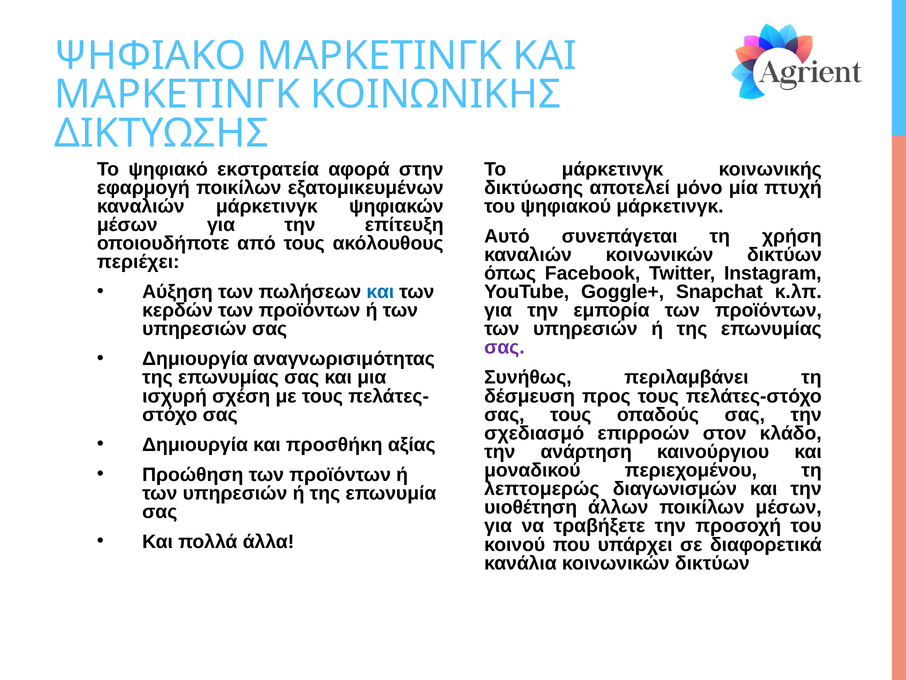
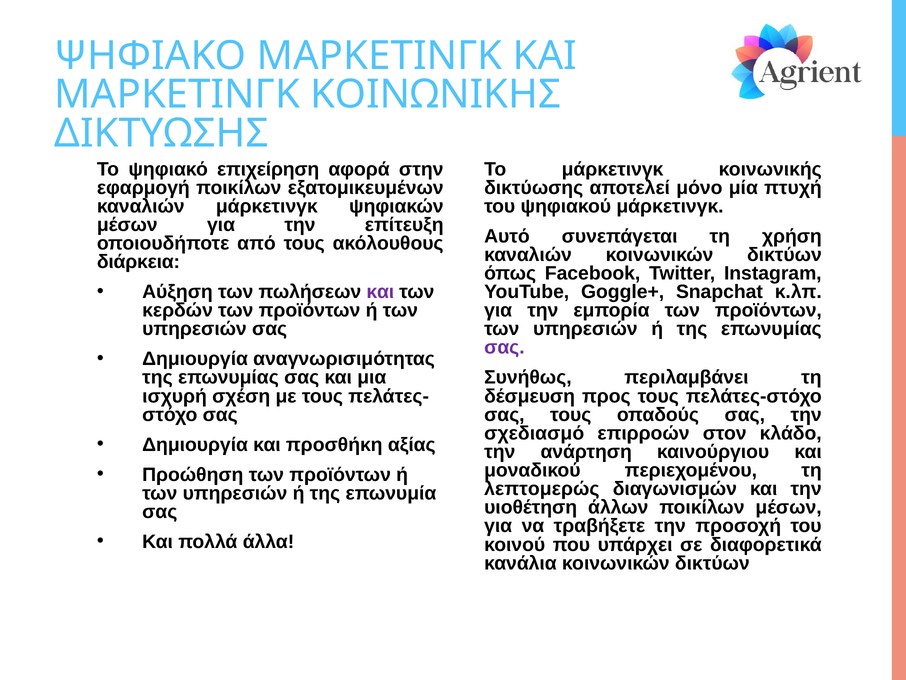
εκστρατεία: εκστρατεία -> επιχείρηση (268, 169)
περιέχει: περιέχει -> διάρκεια (138, 262)
και colour: blue -> purple (380, 292)
